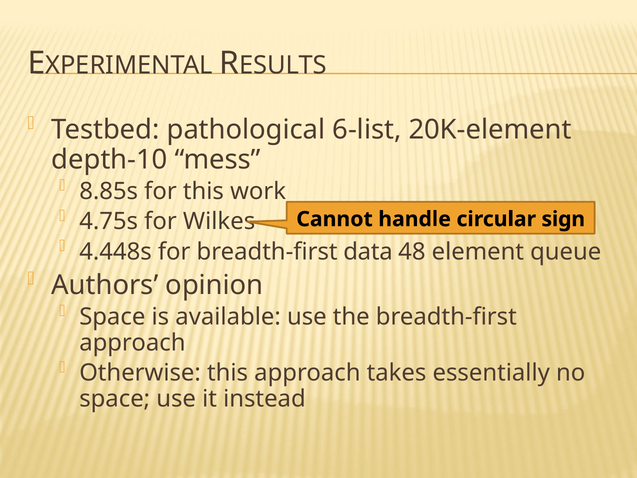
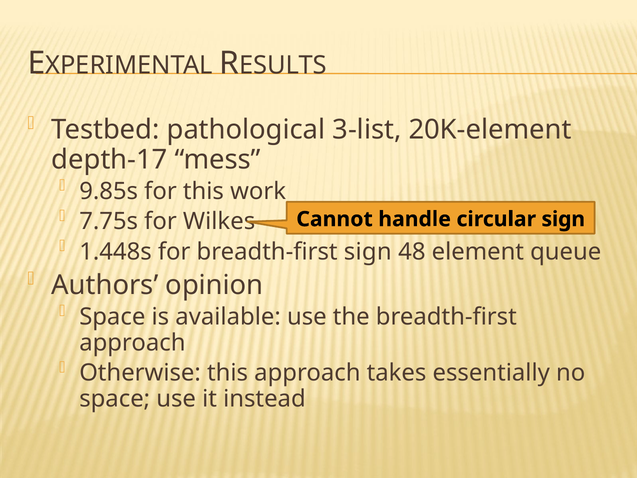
6-list: 6-list -> 3-list (367, 130)
depth-10: depth-10 -> depth-17 (109, 159)
8.85s: 8.85s -> 9.85s (109, 191)
4.75s: 4.75s -> 7.75s (109, 221)
4.448s: 4.448s -> 1.448s (116, 252)
breadth-first data: data -> sign (368, 252)
